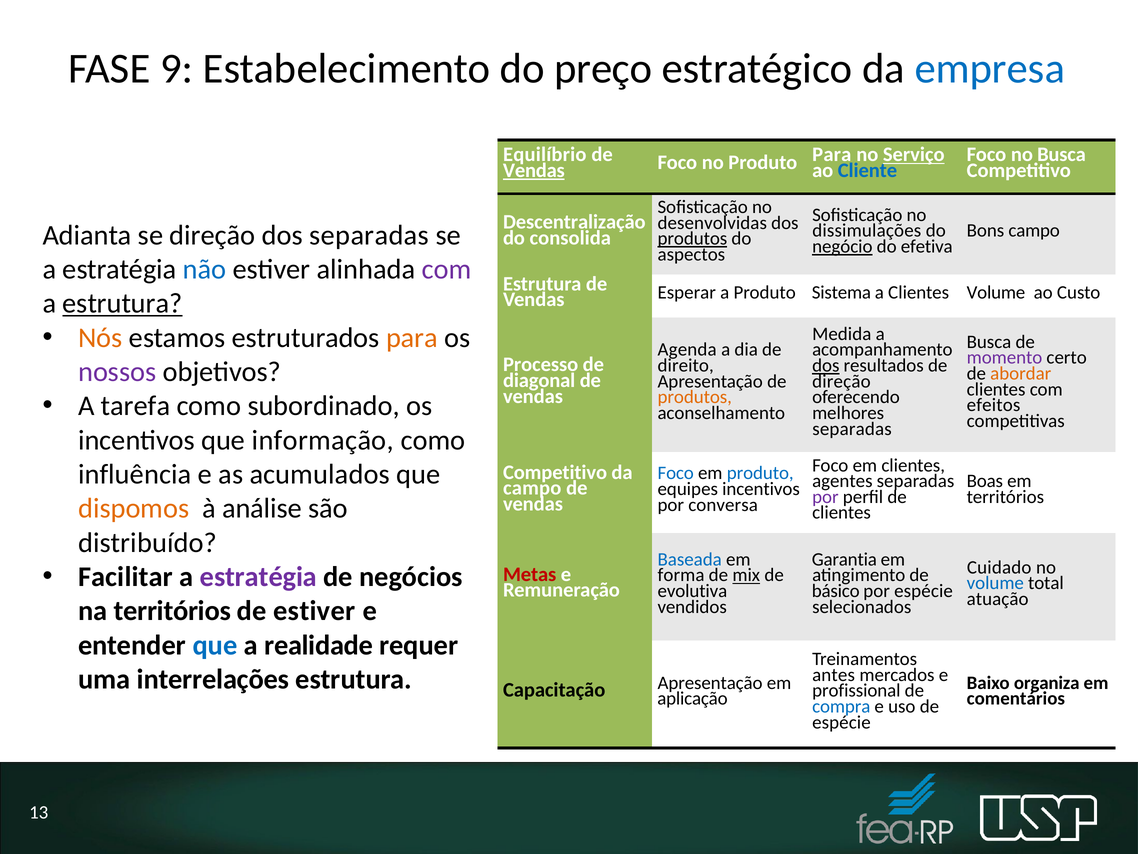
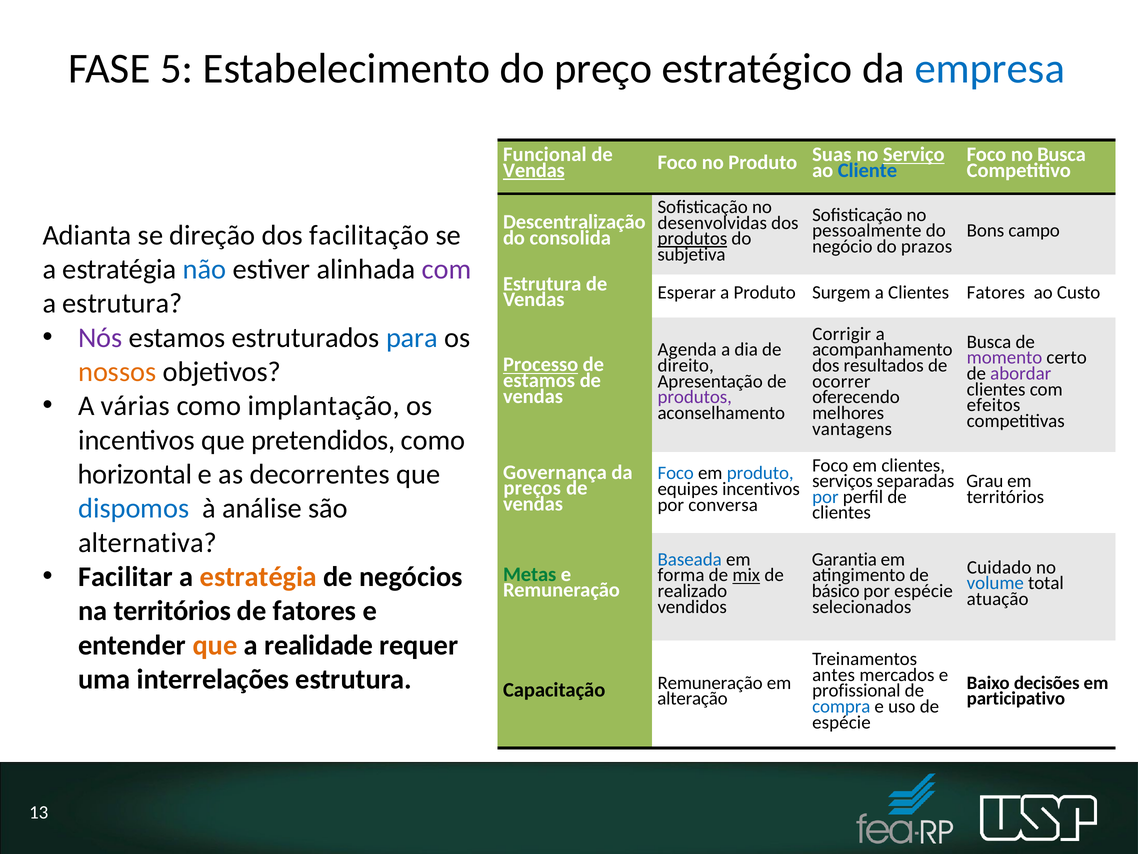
9: 9 -> 5 (177, 68)
Equilíbrio: Equilíbrio -> Funcional (545, 155)
Produto Para: Para -> Suas (832, 155)
dissimulações: dissimulações -> pessoalmente (867, 231)
dos separadas: separadas -> facilitação (369, 235)
negócio underline: present -> none (842, 246)
efetiva: efetiva -> prazos (927, 246)
aspectos: aspectos -> subjetiva (691, 254)
Sistema: Sistema -> Surgem (841, 292)
Clientes Volume: Volume -> Fatores (996, 292)
estrutura underline: present -> none (122, 303)
Nós colour: orange -> purple (100, 337)
para colour: orange -> blue (412, 337)
Medida: Medida -> Corrigir (842, 334)
Processo underline: none -> present (541, 364)
dos underline: present -> none (826, 365)
nossos colour: purple -> orange (117, 372)
abordar colour: orange -> purple (1021, 373)
diagonal: diagonal -> estamos (539, 380)
direção: direção -> ocorrer (841, 381)
produtos colour: orange -> purple (695, 397)
tarefa: tarefa -> várias (135, 406)
subordinado: subordinado -> implantação (324, 406)
separadas: separadas -> vantagens (852, 429)
informação: informação -> pretendidos (323, 440)
influência: influência -> horizontal (135, 474)
acumulados: acumulados -> decorrentes (320, 474)
Competitivo: Competitivo -> Governança (555, 472)
agentes: agentes -> serviços (842, 481)
Boas: Boas -> Grau (985, 481)
campo: campo -> preços (532, 488)
por colour: purple -> blue (825, 497)
dispomos colour: orange -> blue (134, 508)
distribuído: distribuído -> alternativa (148, 542)
estratégia colour: purple -> orange (258, 576)
Metas colour: red -> green (530, 574)
evolutiva: evolutiva -> realizado (692, 591)
de estiver: estiver -> fatores (315, 611)
que colour: blue -> orange (215, 645)
organiza: organiza -> decisões (1047, 682)
Capacitação Apresentação: Apresentação -> Remuneração (710, 682)
aplicação: aplicação -> alteração (692, 698)
comentários: comentários -> participativo (1016, 698)
